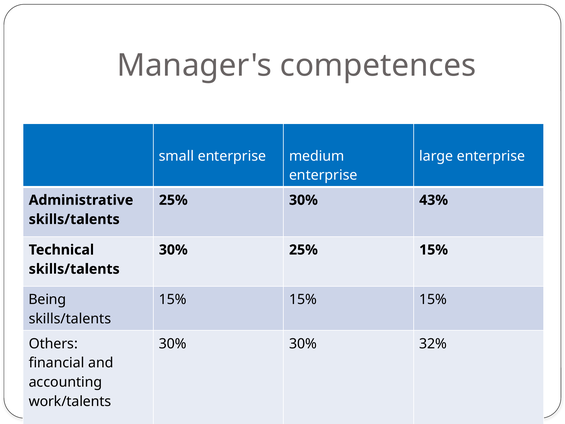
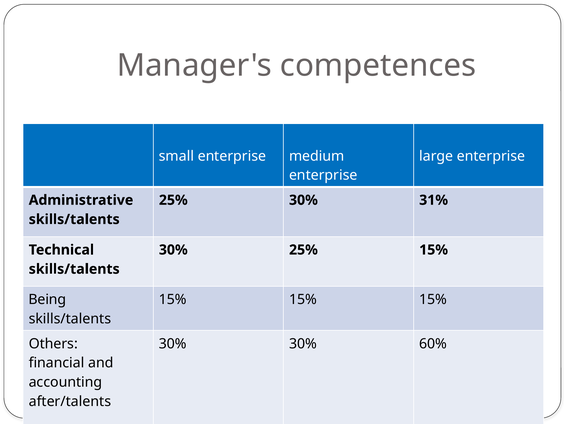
43%: 43% -> 31% (434, 200)
32%: 32% -> 60% (433, 344)
work/talents: work/talents -> after/talents (70, 401)
